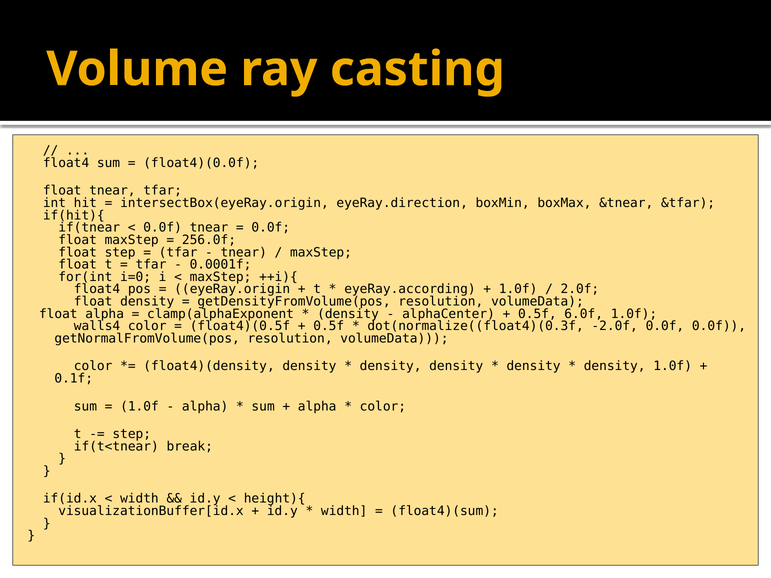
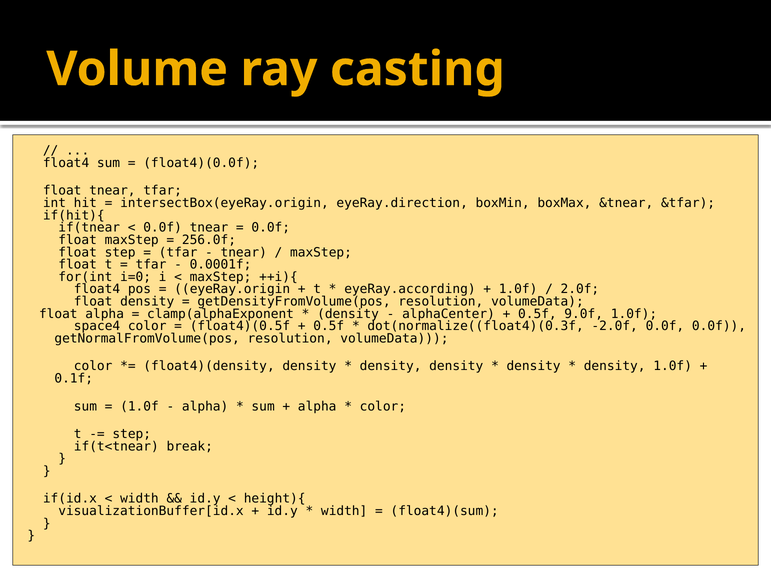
6.0f: 6.0f -> 9.0f (584, 314)
walls4: walls4 -> space4 (97, 326)
